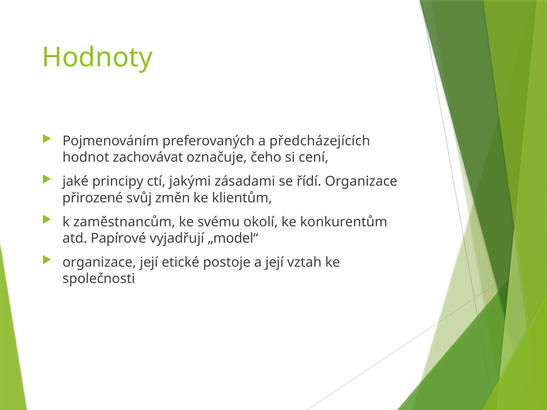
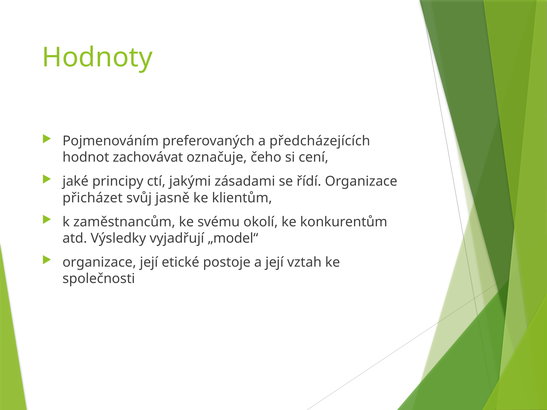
přirozené: přirozené -> přicházet (93, 198)
změn: změn -> jasně (173, 198)
Papírové: Papírové -> Výsledky (118, 238)
